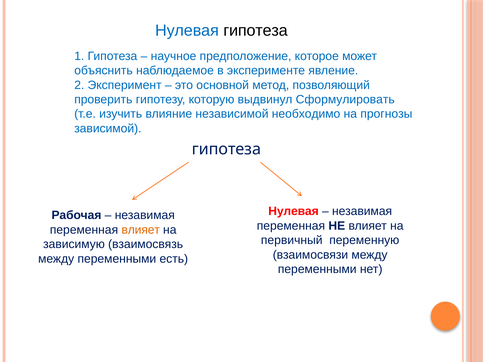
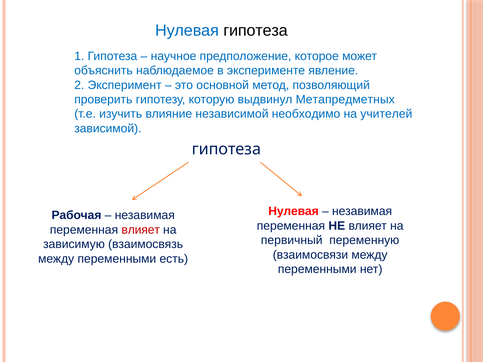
Сформулировать: Сформулировать -> Метапредметных (345, 100)
прогнозы: прогнозы -> учителей (386, 114)
влияет colour: orange -> red (141, 230)
